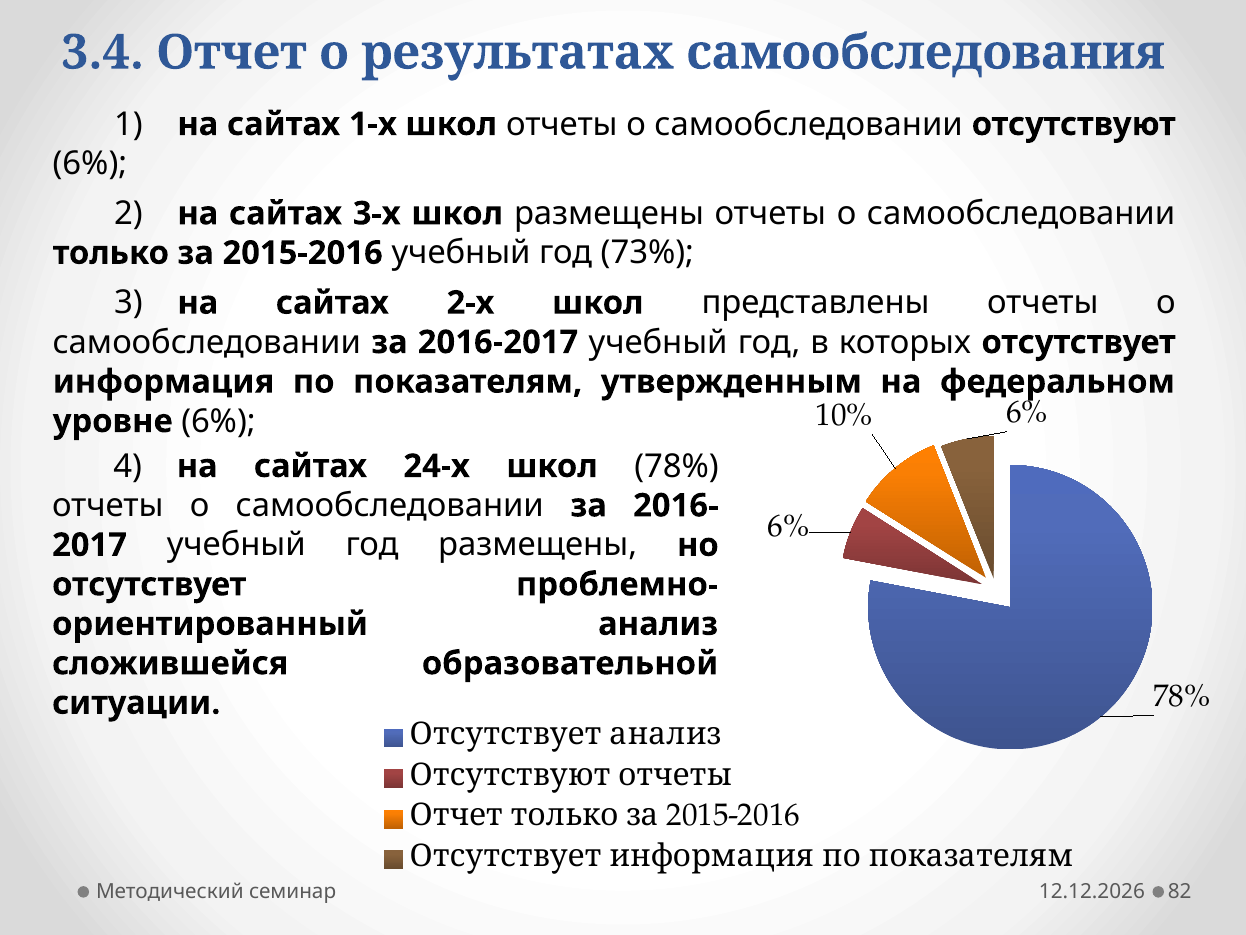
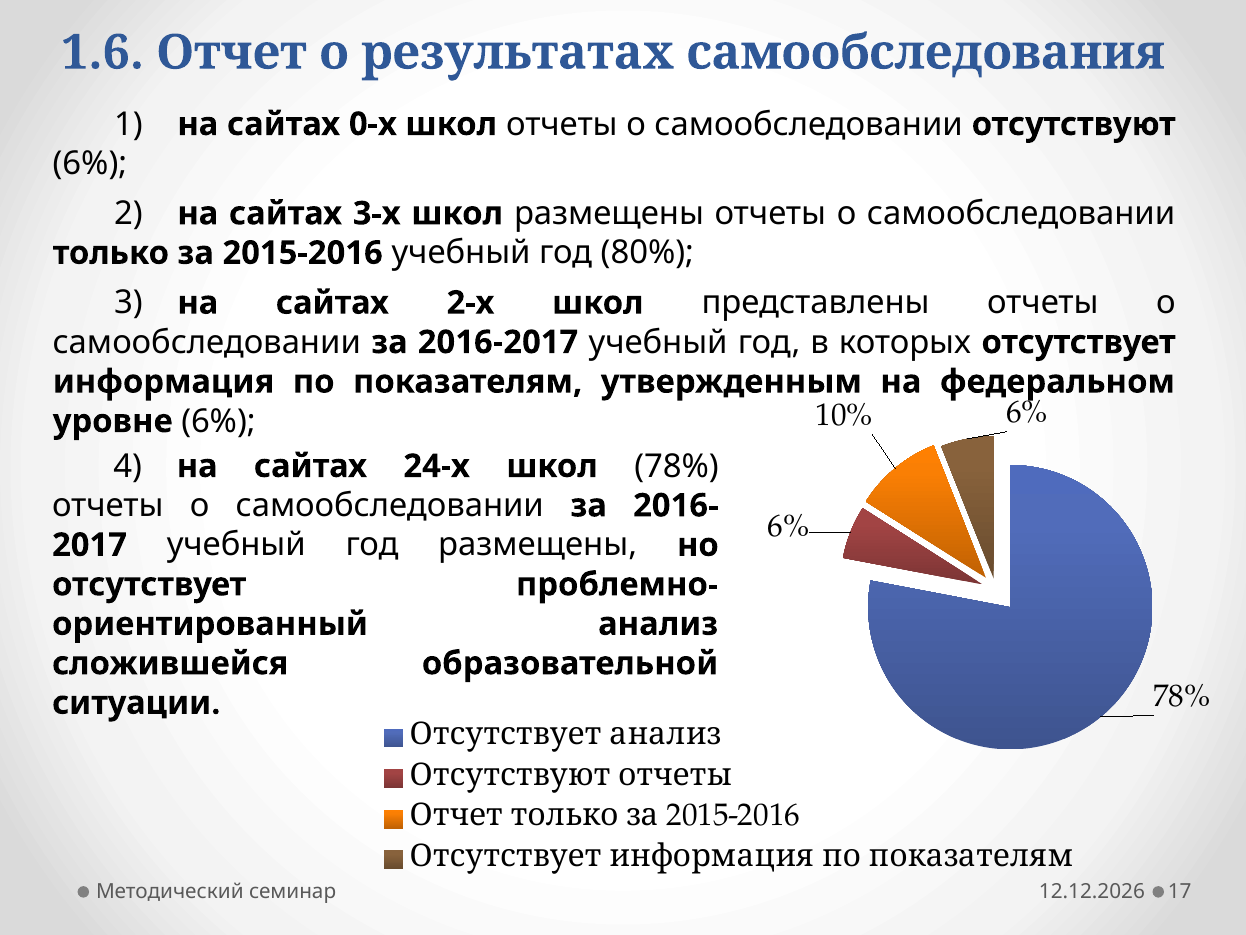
3.4: 3.4 -> 1.6 (102, 53)
1-х: 1-х -> 0-х (373, 124)
73%: 73% -> 80% (647, 253)
82: 82 -> 17 (1180, 891)
